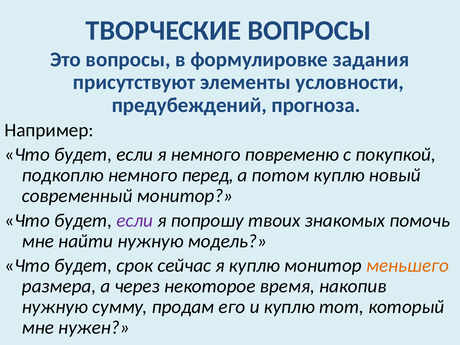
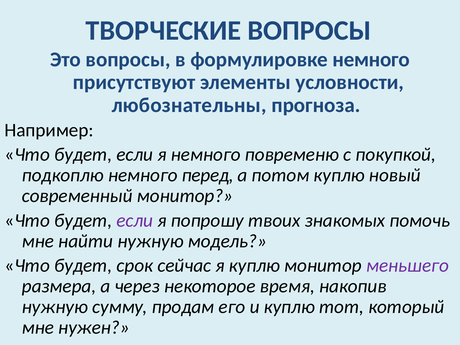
формулировке задания: задания -> немного (371, 60)
предубеждений: предубеждений -> любознательны (189, 105)
меньшего colour: orange -> purple (408, 265)
